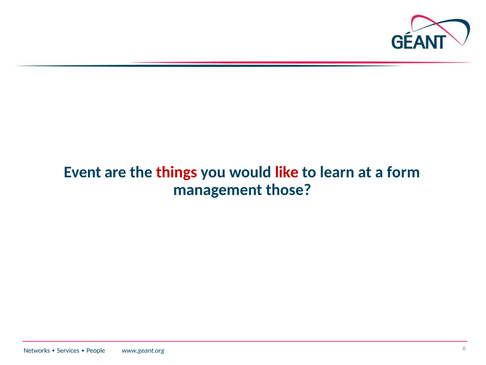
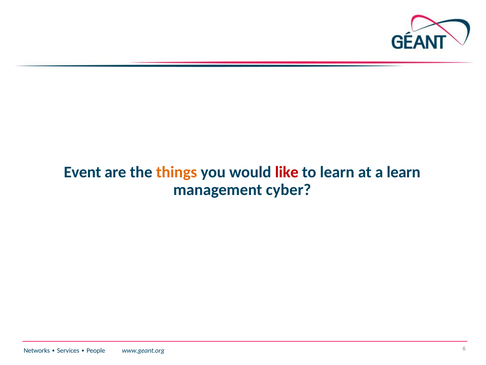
things colour: red -> orange (177, 172)
a form: form -> learn (404, 172)
those: those -> cyber (288, 189)
